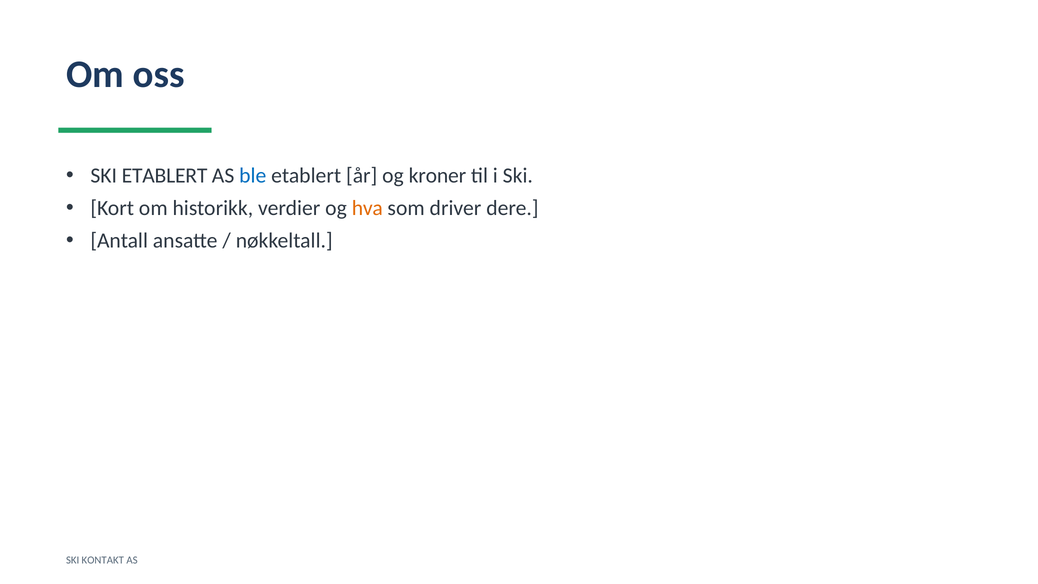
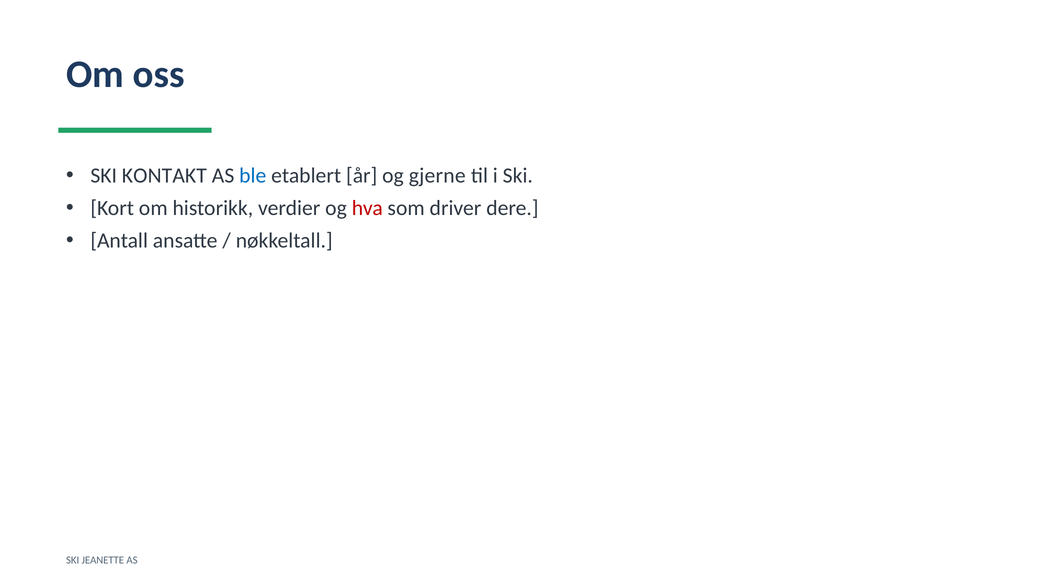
SKI ETABLERT: ETABLERT -> KONTAKT (164, 176)
kroner: kroner -> gjerne (437, 176)
hva colour: orange -> red (367, 208)
KONTAKT: KONTAKT -> JEANETTE (103, 560)
